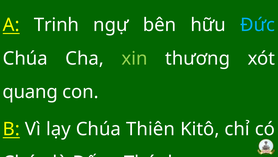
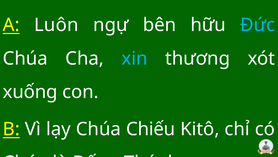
Trinh: Trinh -> Luôn (56, 25)
xin colour: light green -> light blue (135, 58)
quang: quang -> xuống (30, 92)
Thiên: Thiên -> Chiếu (151, 129)
